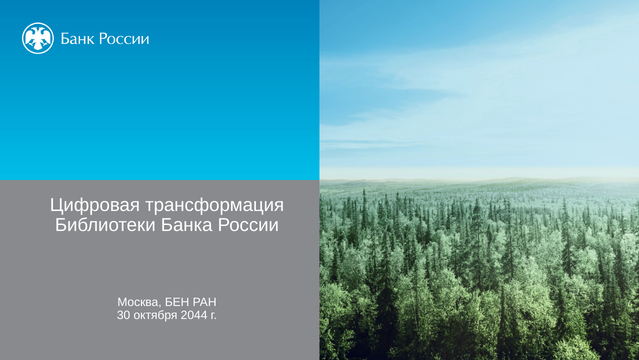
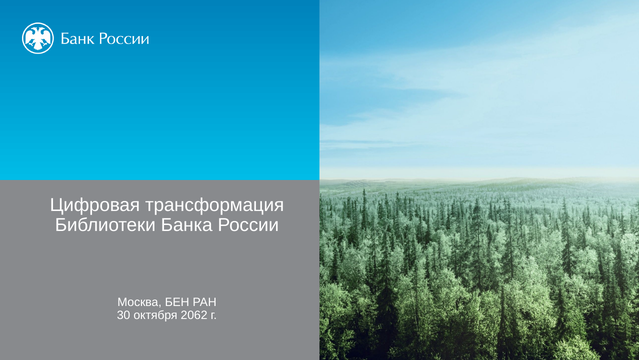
2044: 2044 -> 2062 (194, 315)
